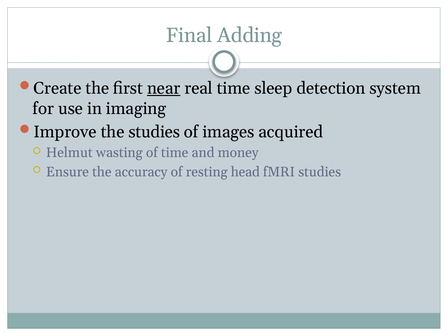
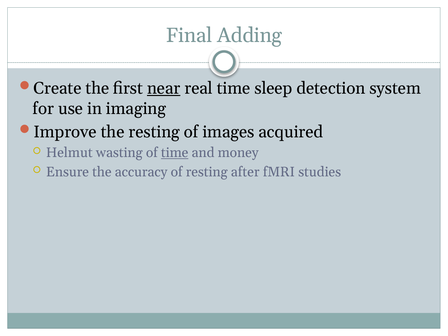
the studies: studies -> resting (154, 132)
time underline: none -> present (175, 153)
head: head -> after (245, 172)
